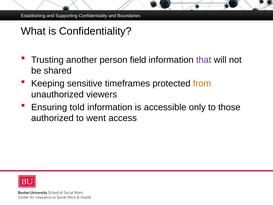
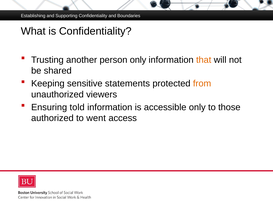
person field: field -> only (138, 60)
that colour: purple -> orange (204, 60)
timeframes: timeframes -> statements (127, 83)
